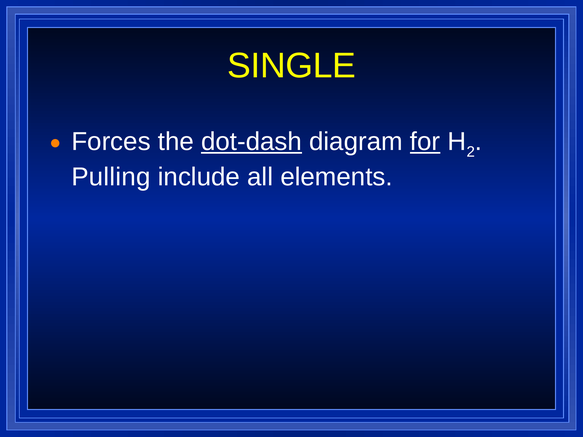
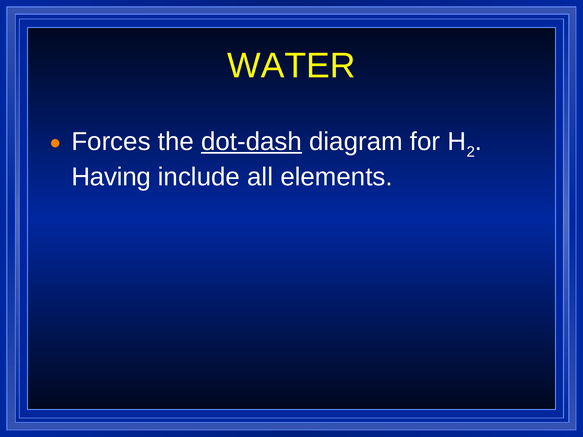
SINGLE: SINGLE -> WATER (291, 66)
for underline: present -> none (425, 142)
Pulling: Pulling -> Having (111, 177)
